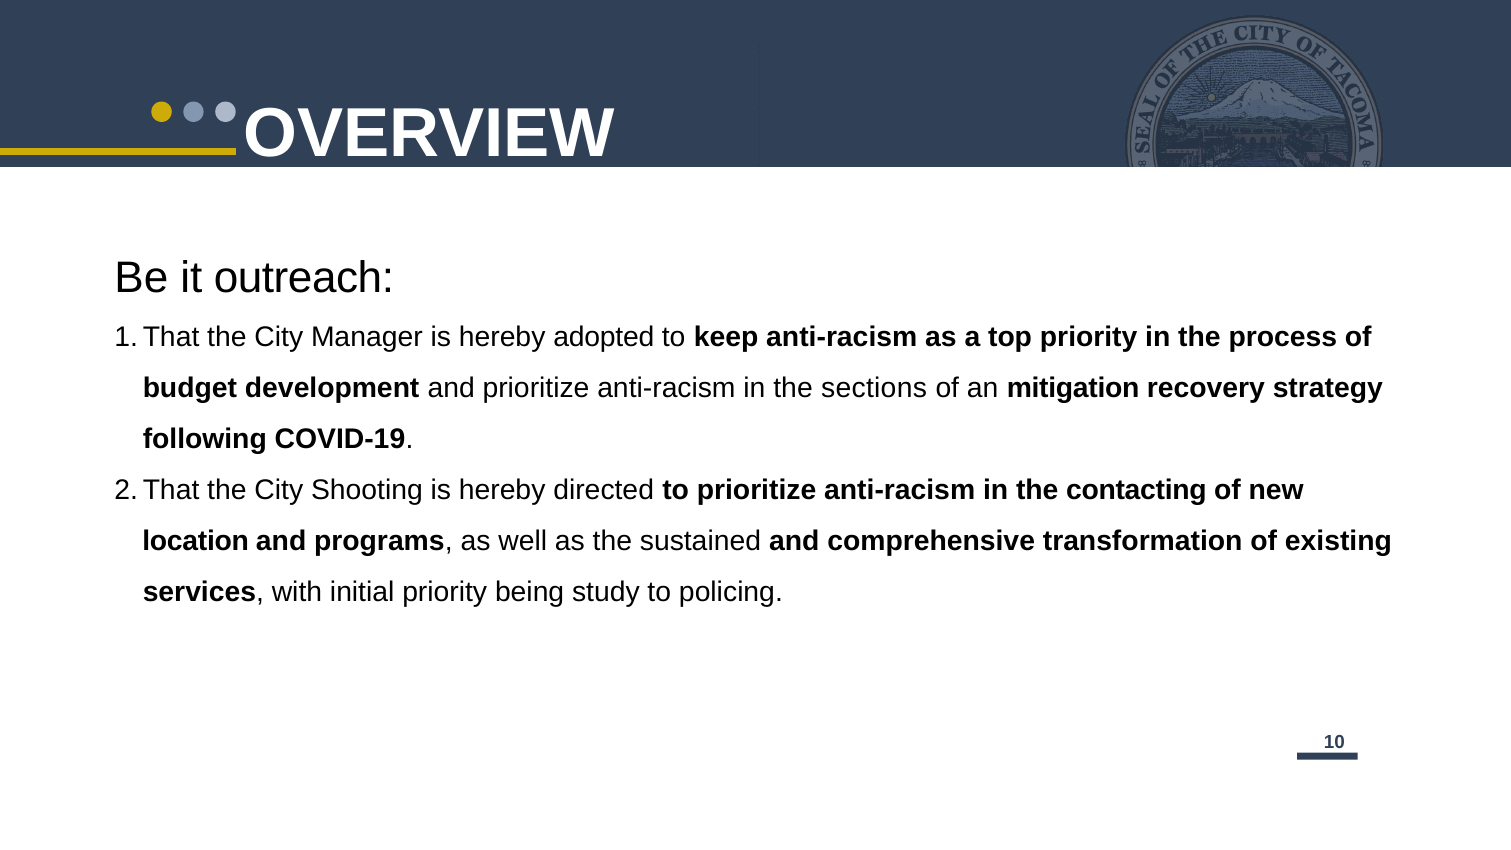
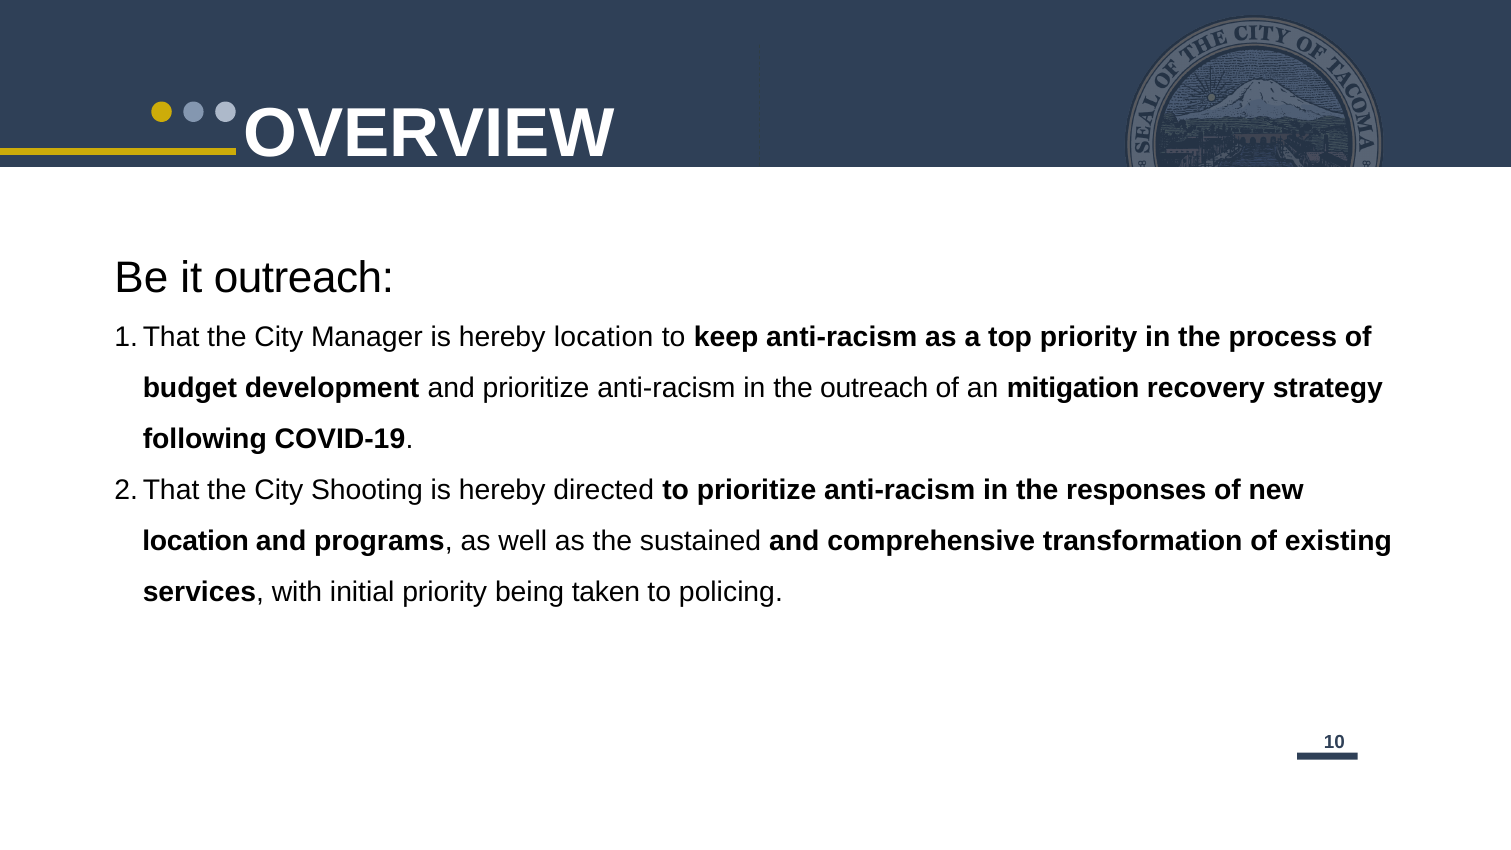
hereby adopted: adopted -> location (604, 337)
the sections: sections -> outreach (874, 388)
contacting: contacting -> responses (1136, 490)
study: study -> taken (606, 592)
